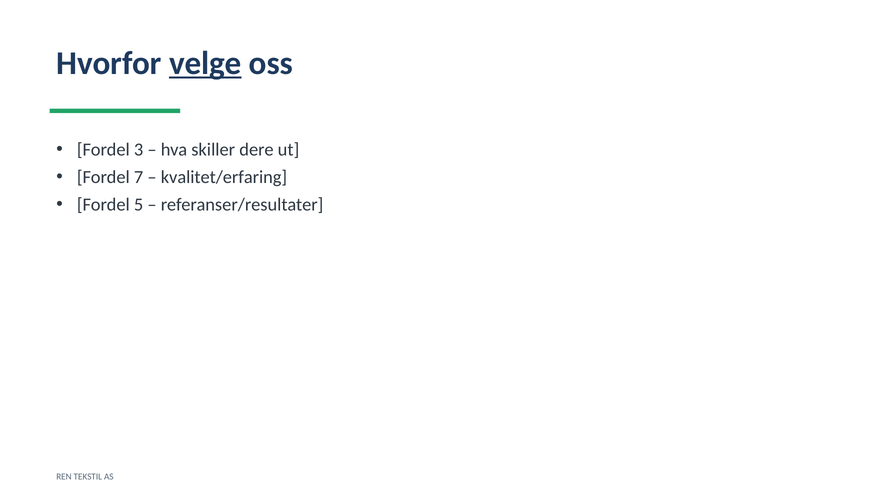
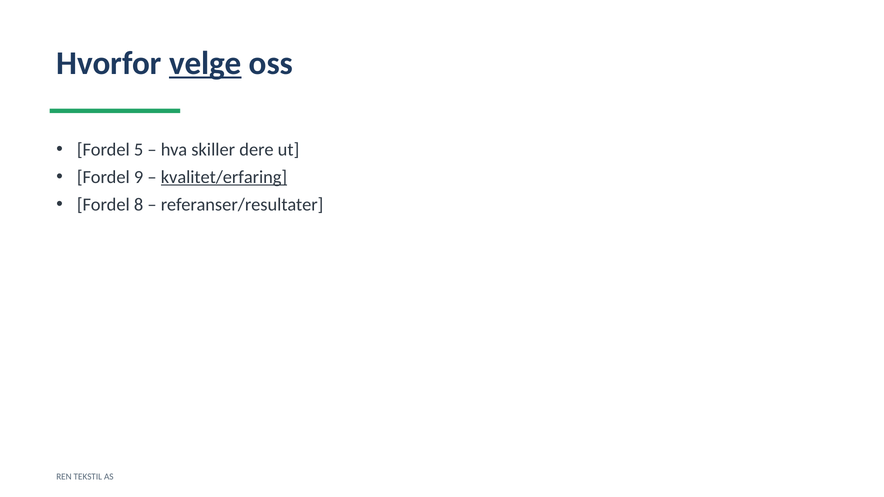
3: 3 -> 5 (139, 150)
7: 7 -> 9 (139, 177)
kvalitet/erfaring underline: none -> present (224, 177)
5: 5 -> 8 (139, 205)
